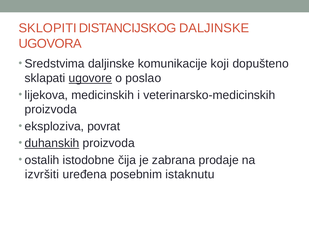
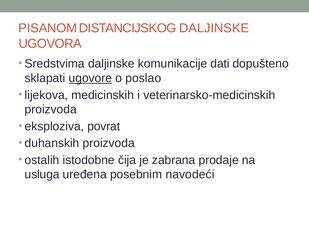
SKLOPITI: SKLOPITI -> PISANOM (48, 28)
koji: koji -> dati (220, 64)
duhanskih underline: present -> none (52, 143)
izvršiti: izvršiti -> usluga (42, 174)
istaknutu: istaknutu -> navodeći (190, 174)
